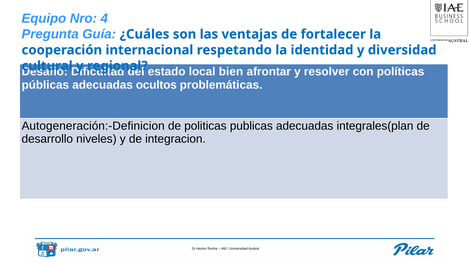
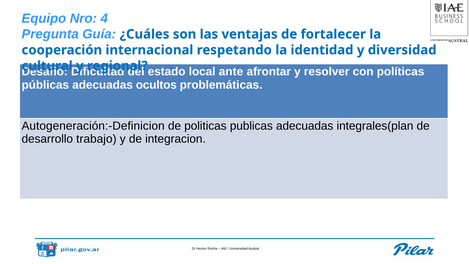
bien: bien -> ante (231, 72)
niveles: niveles -> trabajo (96, 139)
